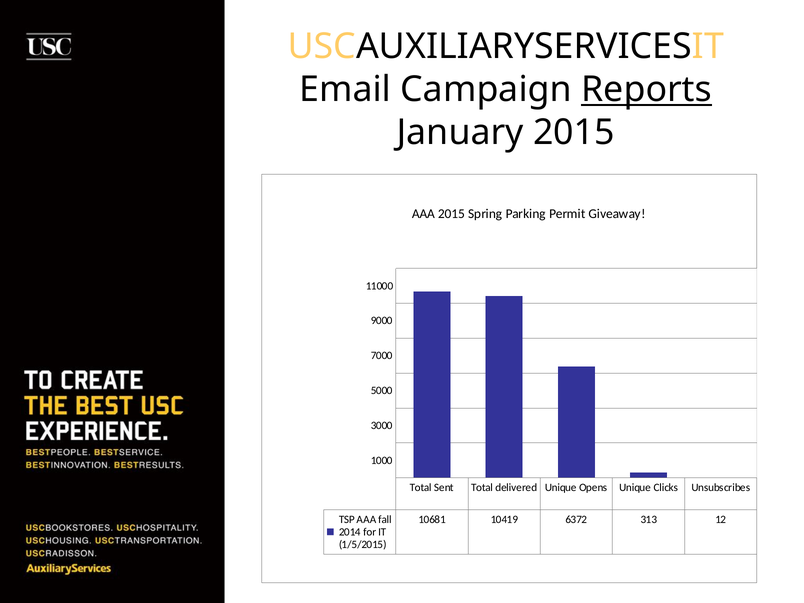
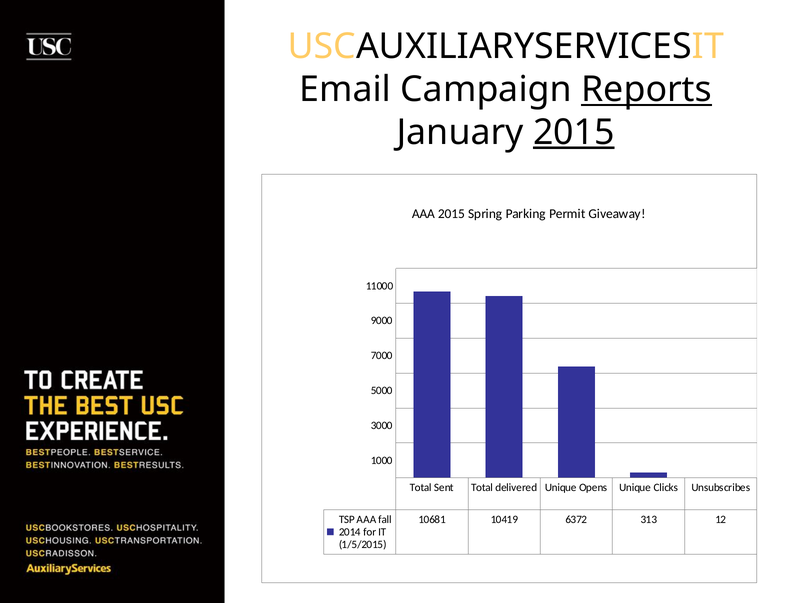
2015 underline: none -> present (574, 132)
